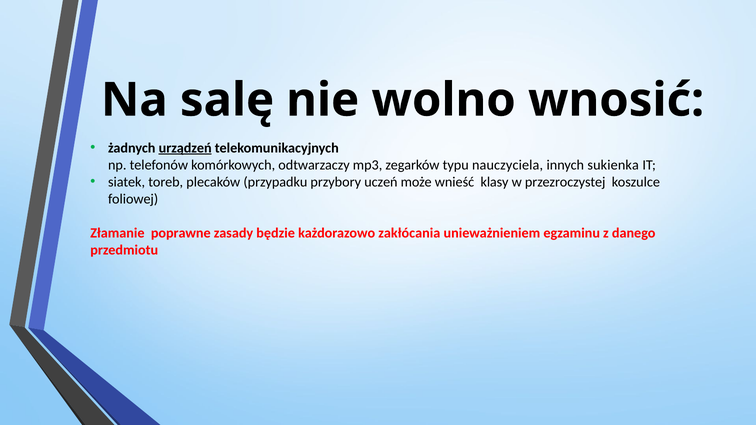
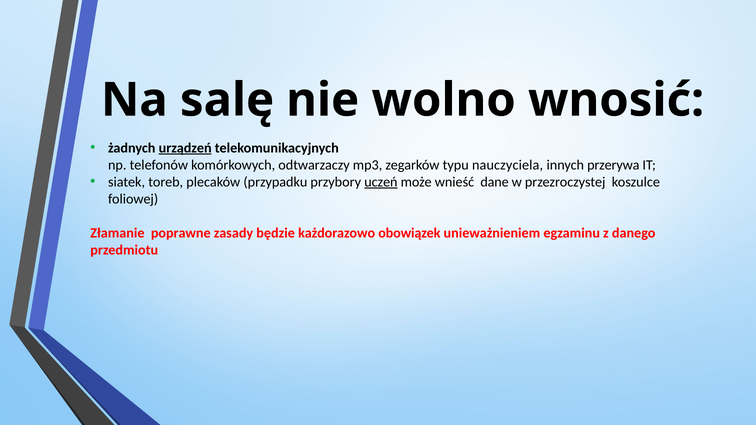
sukienka: sukienka -> przerywa (613, 165)
uczeń underline: none -> present (381, 182)
klasy: klasy -> dane (495, 182)
zakłócania: zakłócania -> obowiązek (409, 233)
